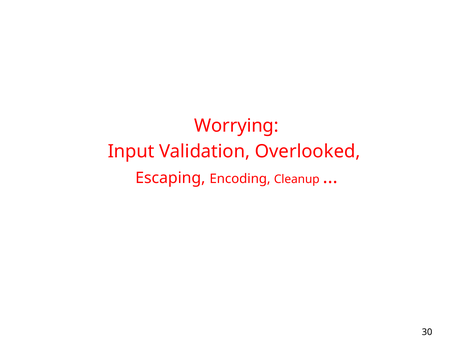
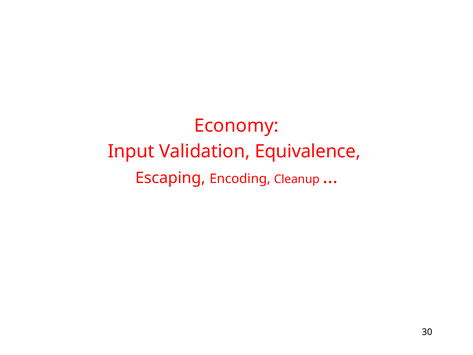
Worrying: Worrying -> Economy (236, 126)
Overlooked: Overlooked -> Equivalence (308, 151)
